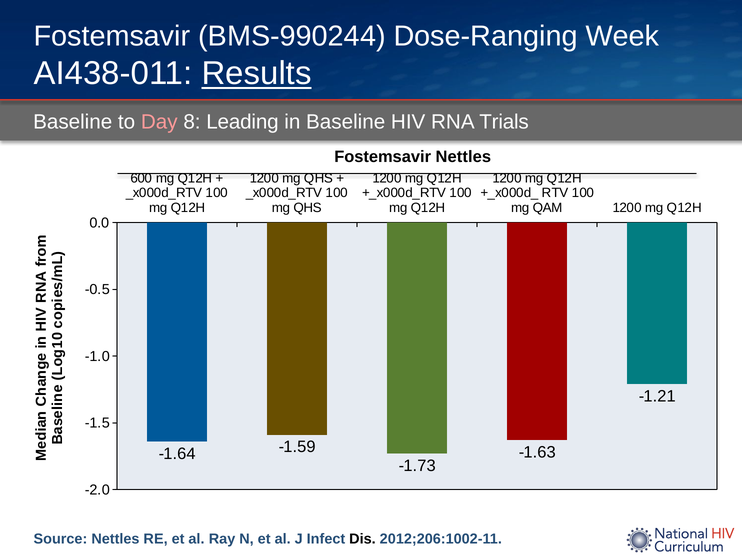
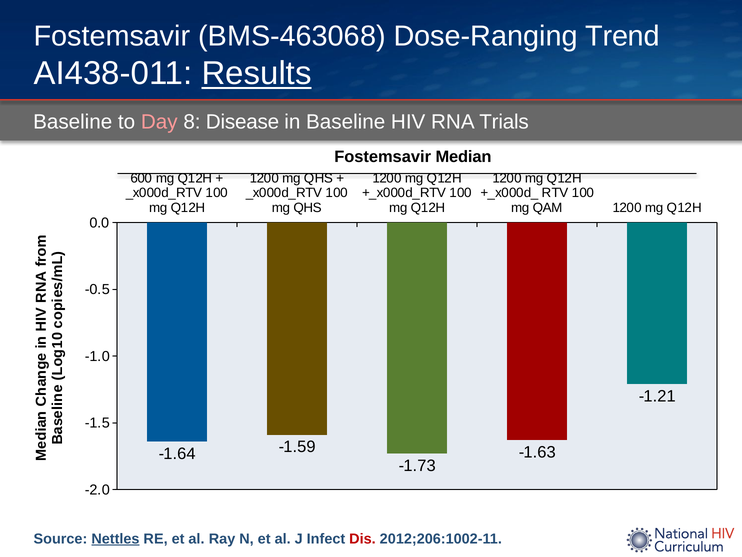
BMS-990244: BMS-990244 -> BMS-463068 (292, 36)
Week: Week -> Trend (623, 36)
Leading: Leading -> Disease (242, 122)
Fostemsavir Nettles: Nettles -> Median (463, 157)
Nettles underline: none -> present (115, 538)
Dis colour: black -> red (362, 538)
